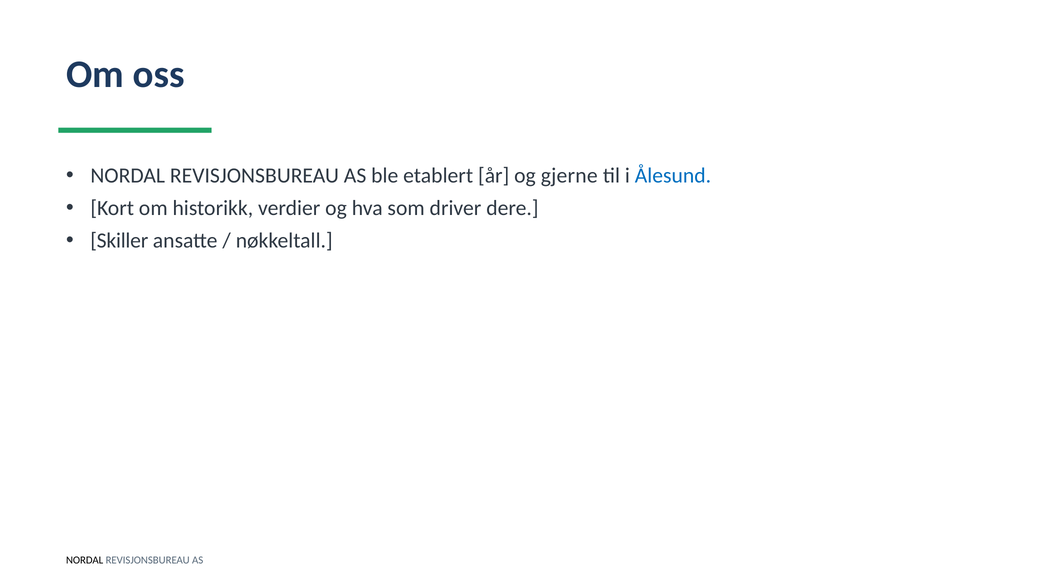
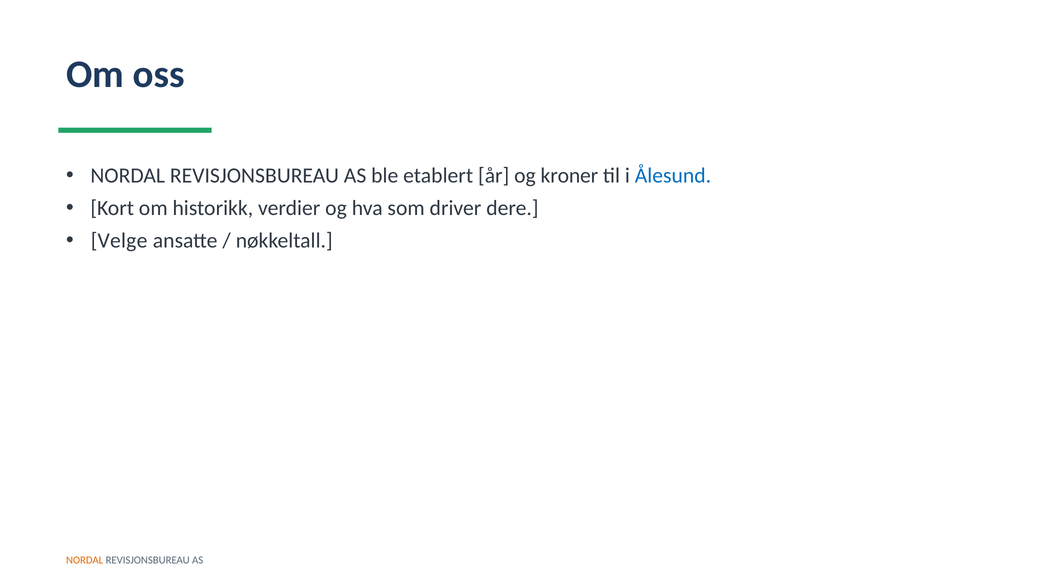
gjerne: gjerne -> kroner (569, 176)
Skiller: Skiller -> Velge (119, 241)
NORDAL colour: black -> orange (85, 560)
